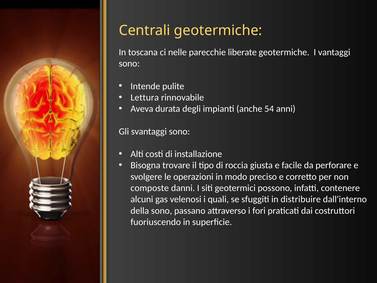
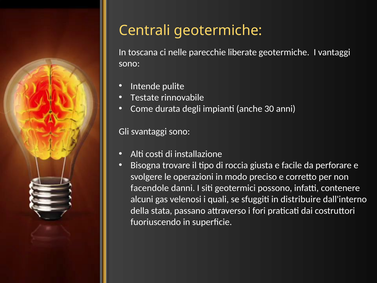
Lettura: Lettura -> Testate (145, 97)
Aveva: Aveva -> Come (142, 109)
54: 54 -> 30 (269, 109)
composte: composte -> facendole (150, 188)
della sono: sono -> stata (162, 210)
